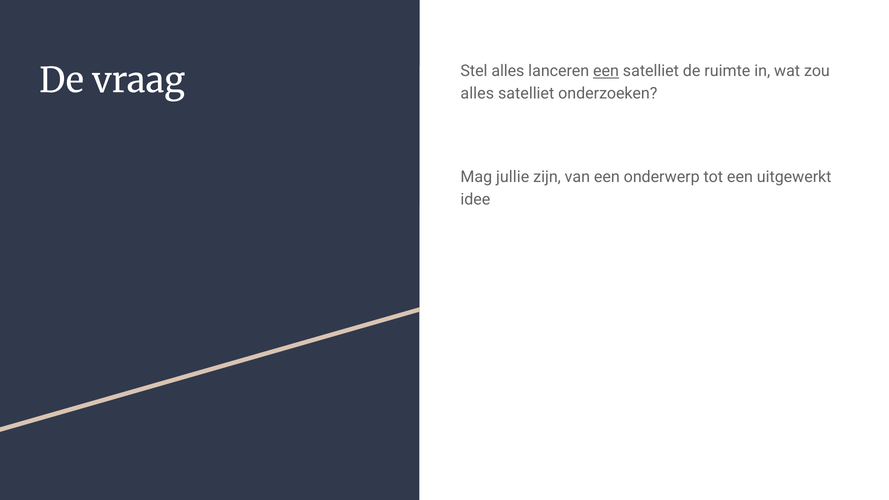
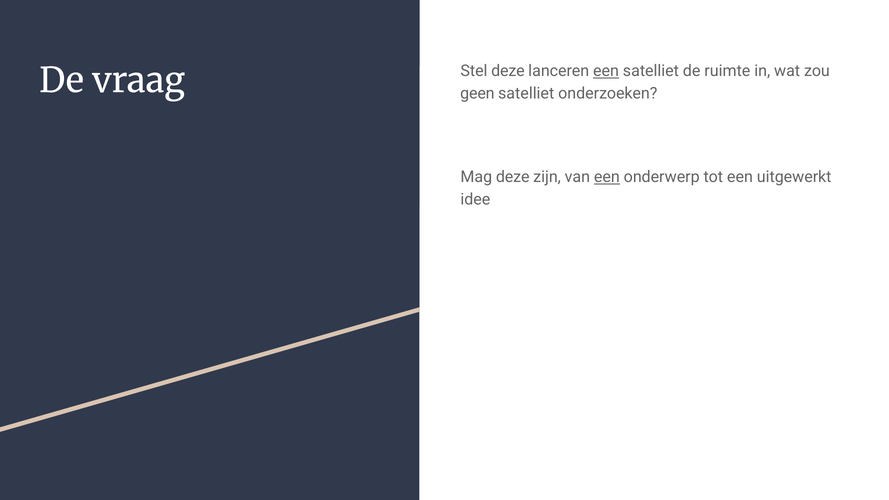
Stel alles: alles -> deze (508, 71)
alles: alles -> geen (477, 93)
Mag jullie: jullie -> deze (513, 177)
een underline: none -> present (607, 177)
